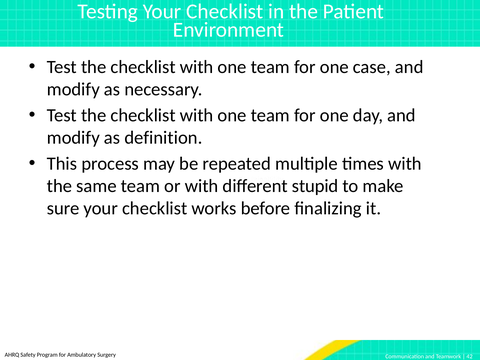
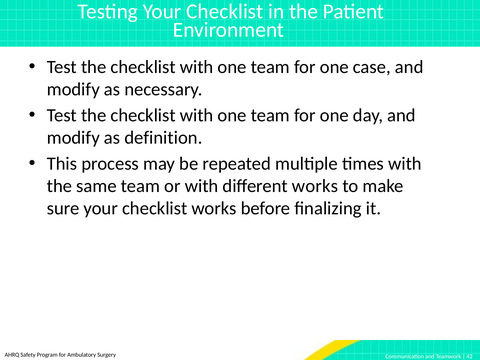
different stupid: stupid -> works (315, 186)
